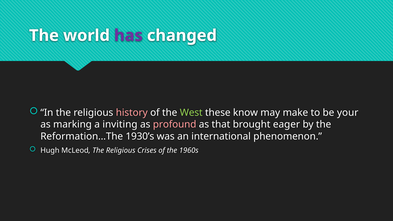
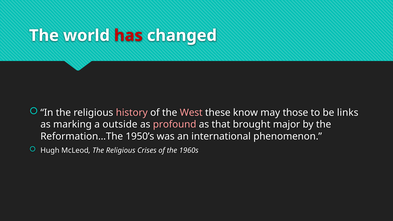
has colour: purple -> red (128, 36)
West colour: light green -> pink (191, 113)
make: make -> those (295, 113)
your: your -> links (348, 113)
inviting: inviting -> outside (120, 125)
eager: eager -> major (287, 125)
1930’s: 1930’s -> 1950’s (140, 136)
